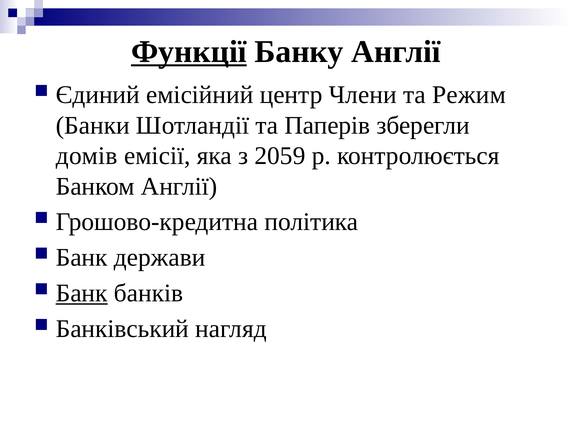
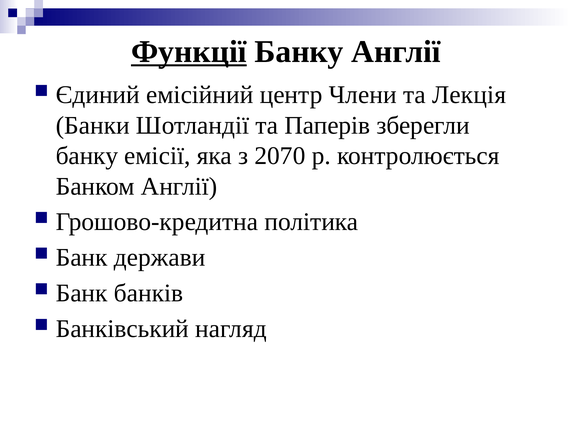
Режим: Режим -> Лекція (469, 95)
домів: домів -> банку (87, 156)
2059: 2059 -> 2070 (280, 156)
Банк underline: present -> none (82, 293)
